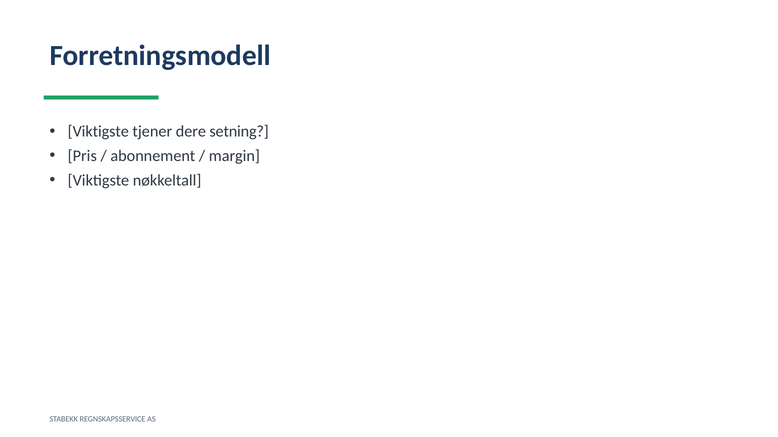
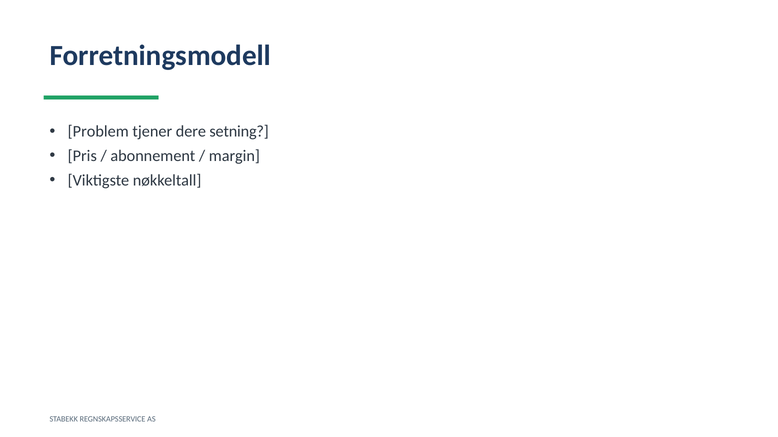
Viktigste: Viktigste -> Problem (98, 132)
